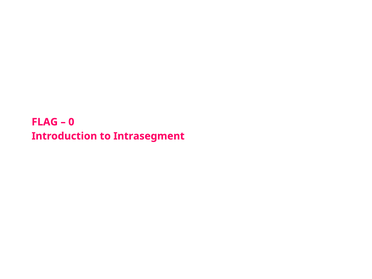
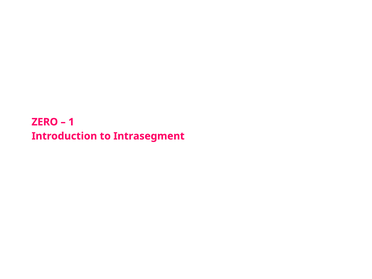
FLAG: FLAG -> ZERO (45, 122)
0: 0 -> 1 (71, 122)
